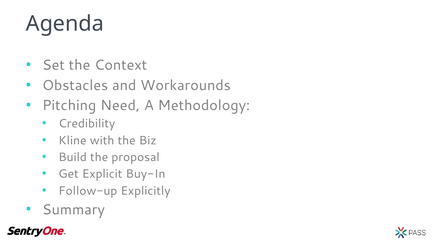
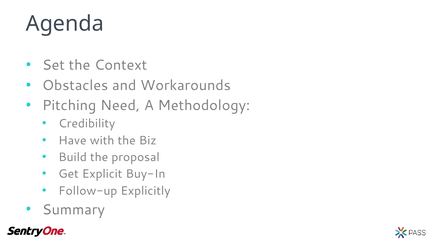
Kline: Kline -> Have (72, 140)
